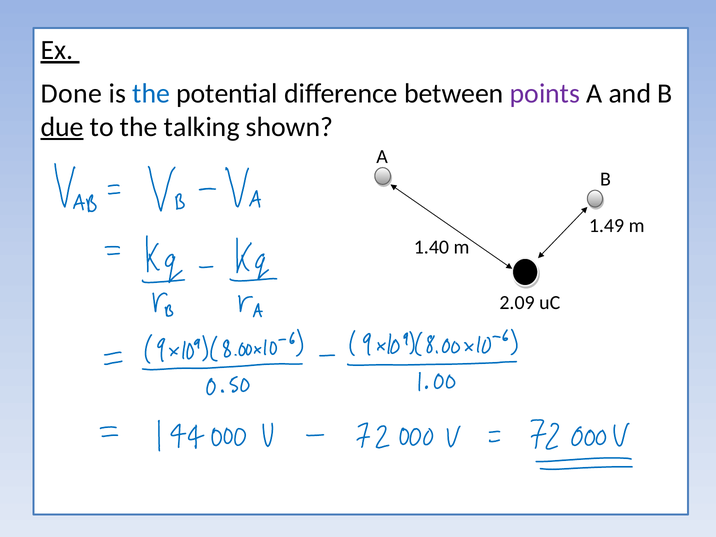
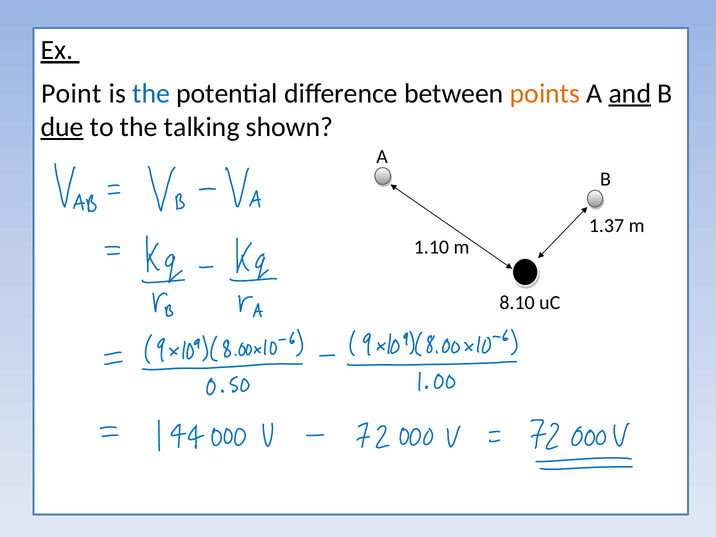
Done: Done -> Point (71, 94)
points colour: purple -> orange (545, 94)
and underline: none -> present (630, 94)
1.49: 1.49 -> 1.37 (607, 226)
1.40: 1.40 -> 1.10 (431, 247)
2.09: 2.09 -> 8.10 (517, 303)
